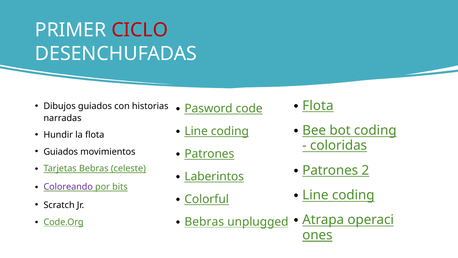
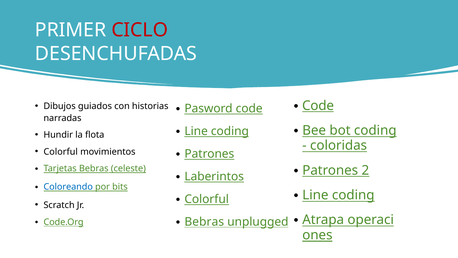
Flota: Flota -> Code (318, 105)
Guiados: Guiados -> Colorful (61, 151)
Coloreando colour: purple -> blue (68, 187)
